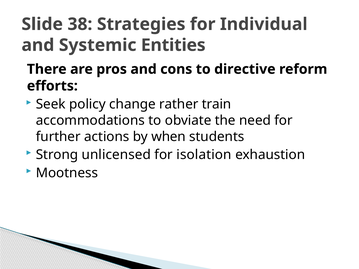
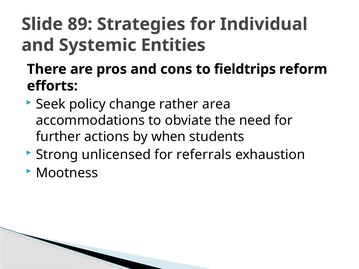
38: 38 -> 89 (80, 24)
directive: directive -> fieldtrips (245, 69)
train: train -> area (216, 104)
isolation: isolation -> referrals (204, 155)
